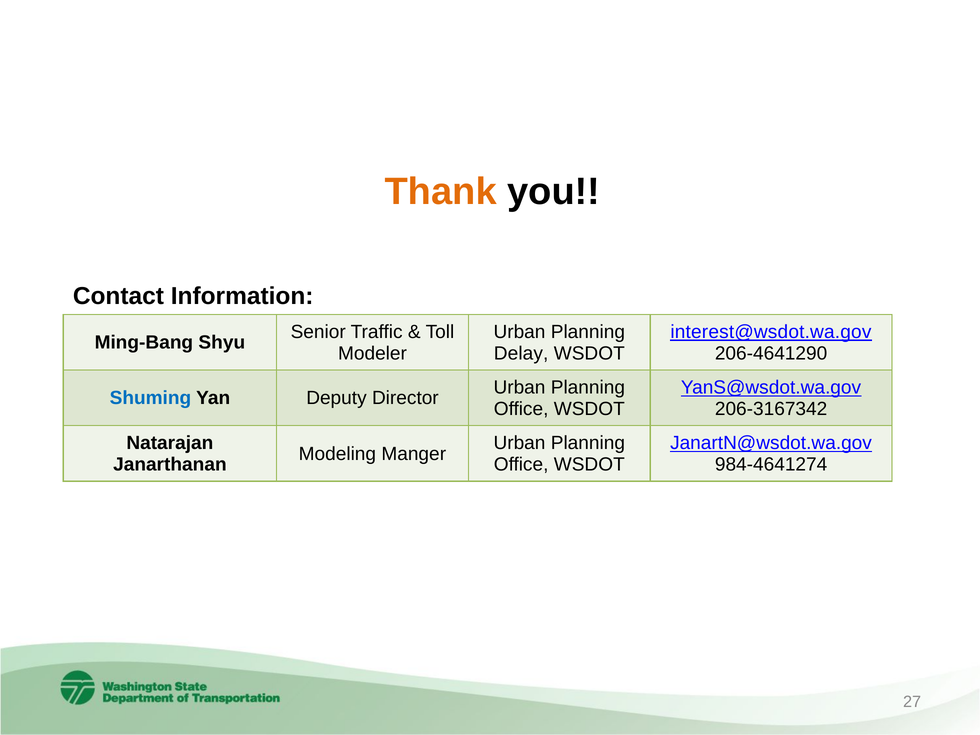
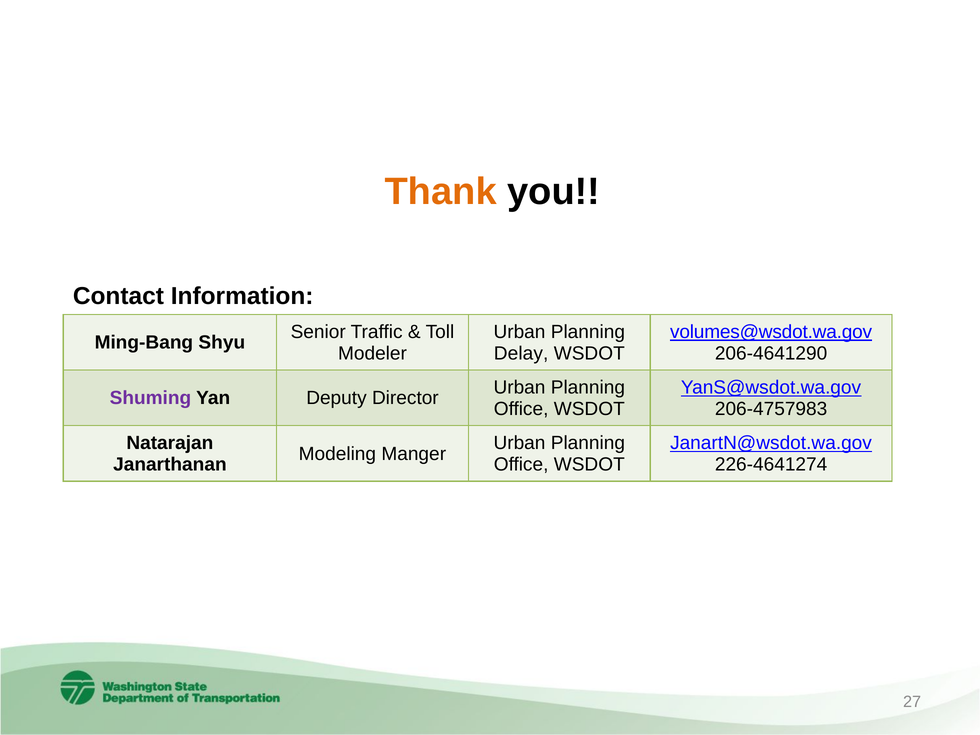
interest@wsdot.wa.gov: interest@wsdot.wa.gov -> volumes@wsdot.wa.gov (771, 332)
Shuming colour: blue -> purple (150, 398)
206-3167342: 206-3167342 -> 206-4757983 (771, 409)
984-4641274: 984-4641274 -> 226-4641274 (771, 464)
